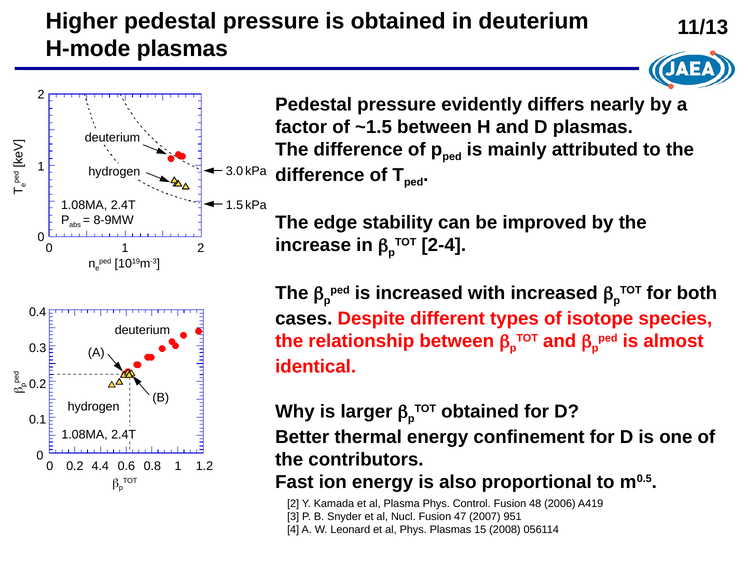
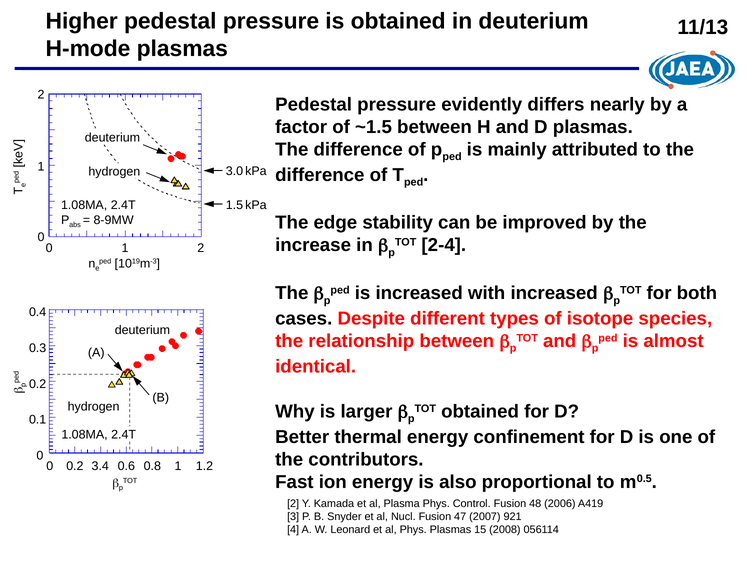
4.4: 4.4 -> 3.4 (100, 466)
951: 951 -> 921 (513, 517)
